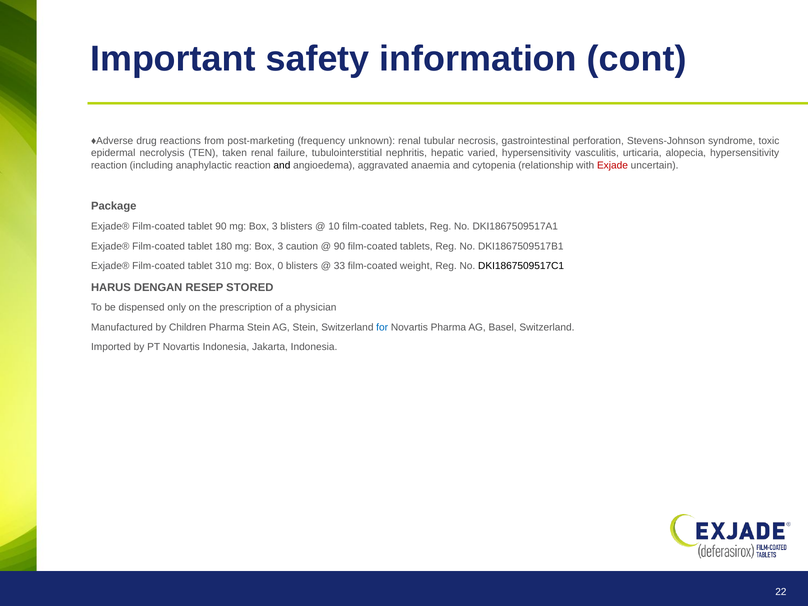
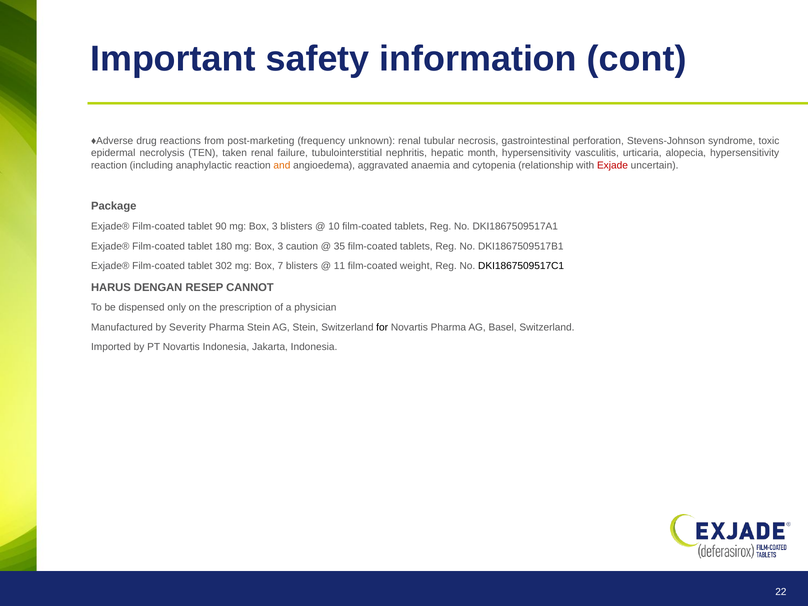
varied: varied -> month (483, 153)
and colour: black -> orange (282, 165)
90: 90 -> 35 (339, 246)
310: 310 -> 302 (224, 266)
0: 0 -> 7 (280, 266)
33: 33 -> 11 (339, 266)
STORED: STORED -> CANNOT (250, 287)
Children: Children -> Severity (188, 327)
for colour: blue -> black (382, 327)
